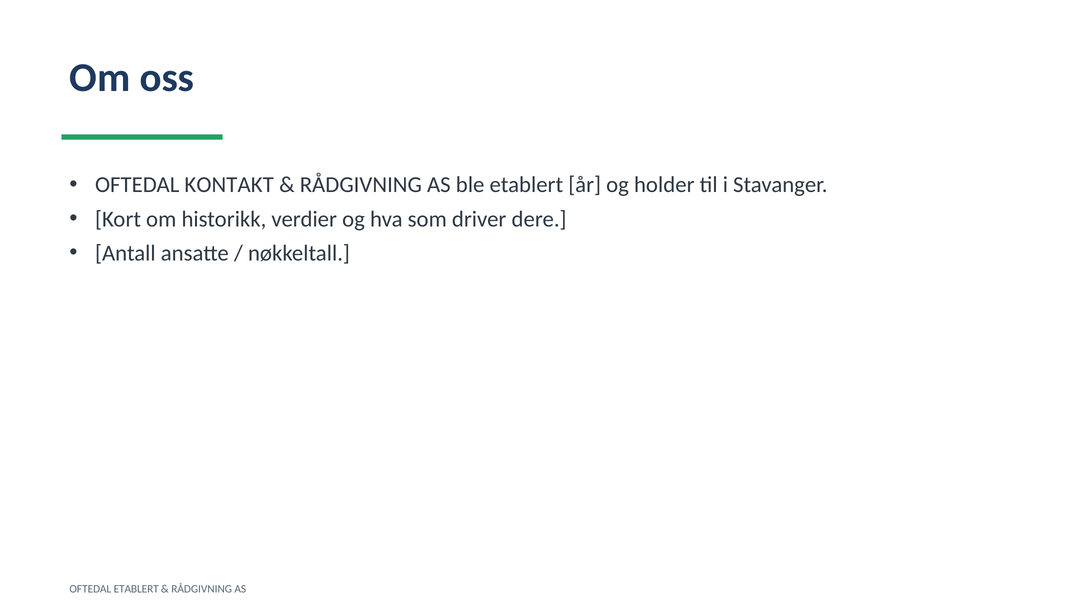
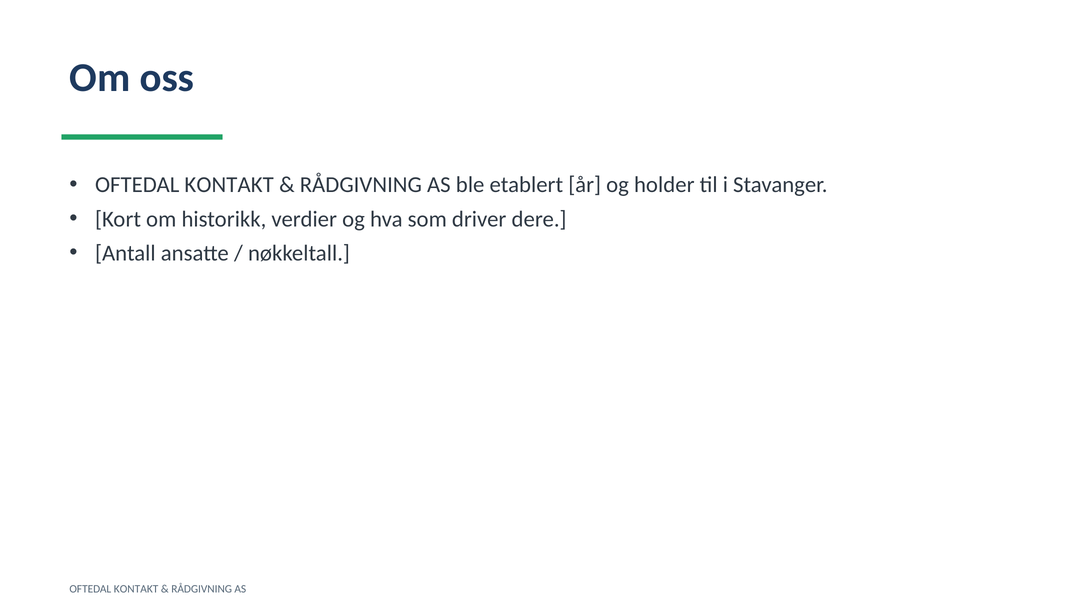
ETABLERT: ETABLERT -> KONTAKT (136, 589)
